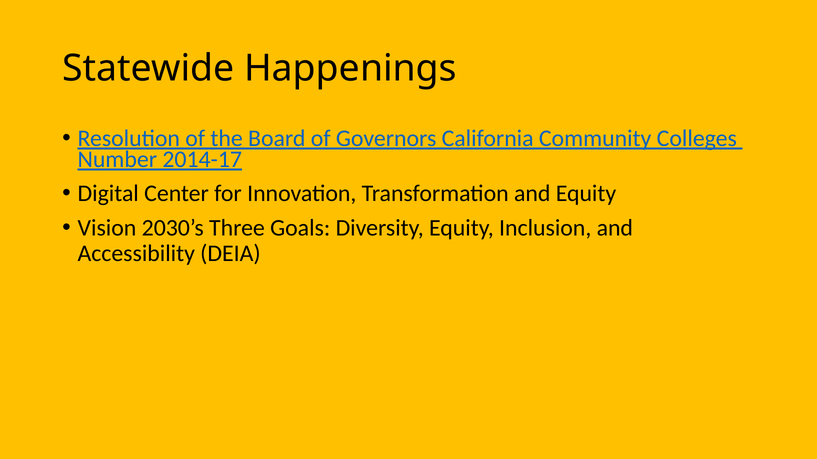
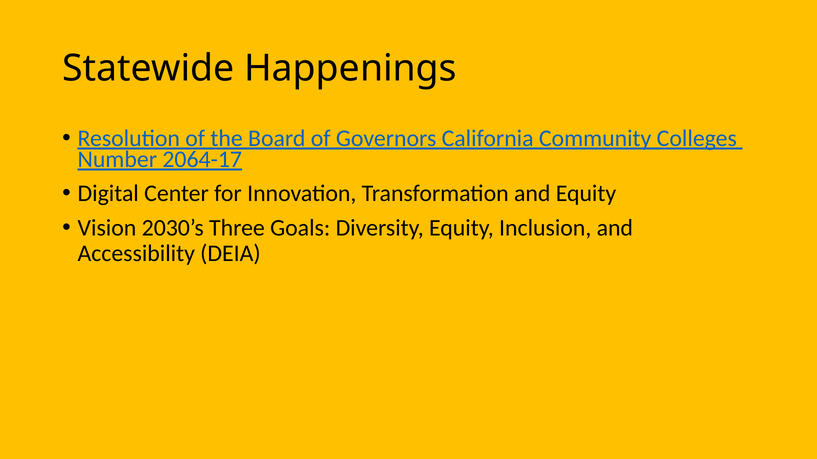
2014-17: 2014-17 -> 2064-17 (202, 159)
